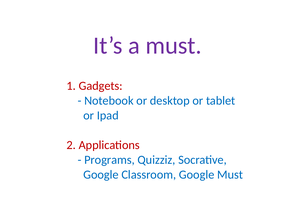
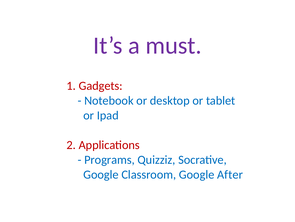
Google Must: Must -> After (230, 174)
